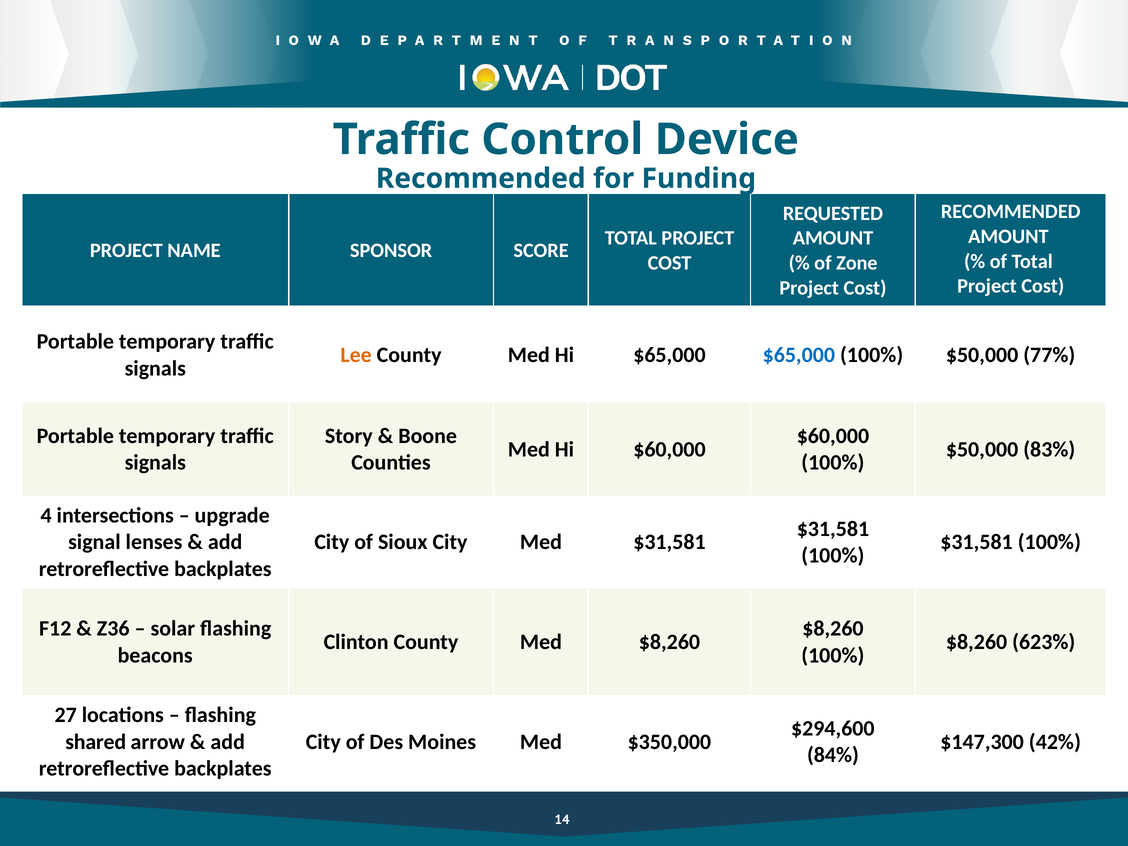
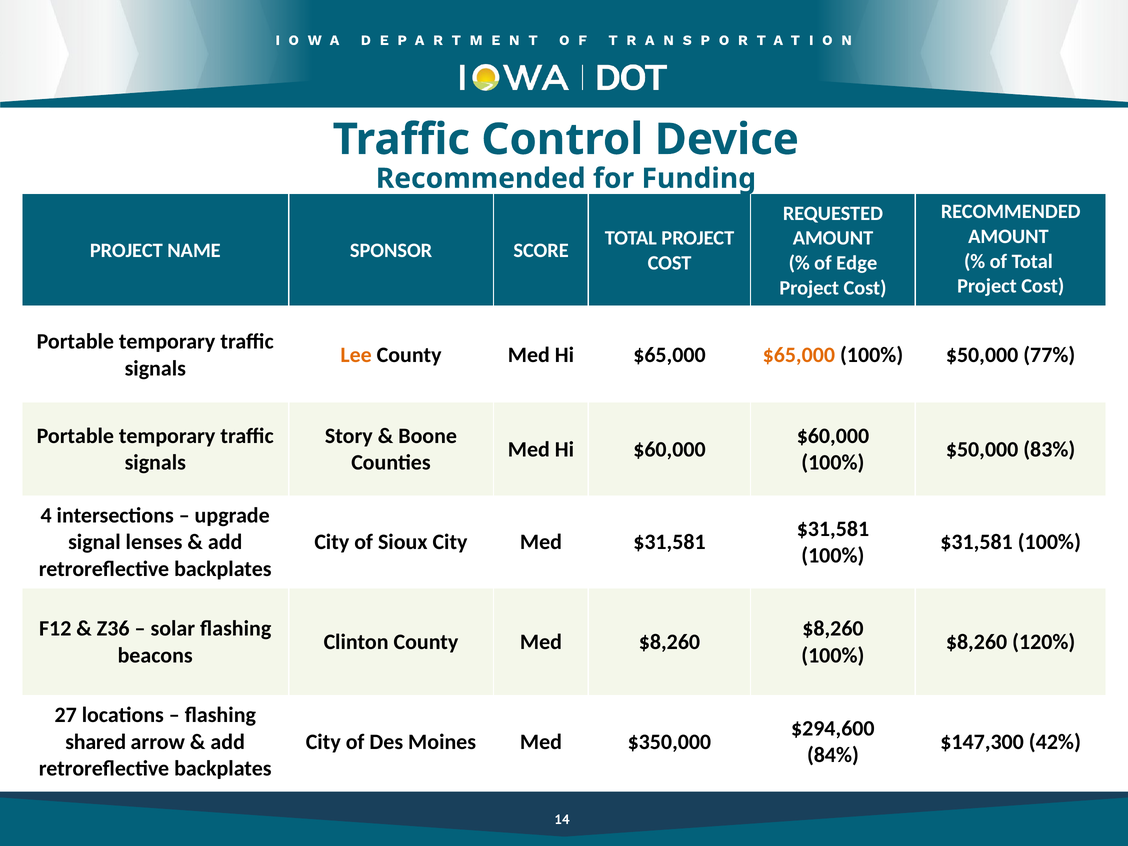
Zone: Zone -> Edge (857, 263)
$65,000 colour: blue -> orange (799, 355)
623%: 623% -> 120% (1044, 642)
